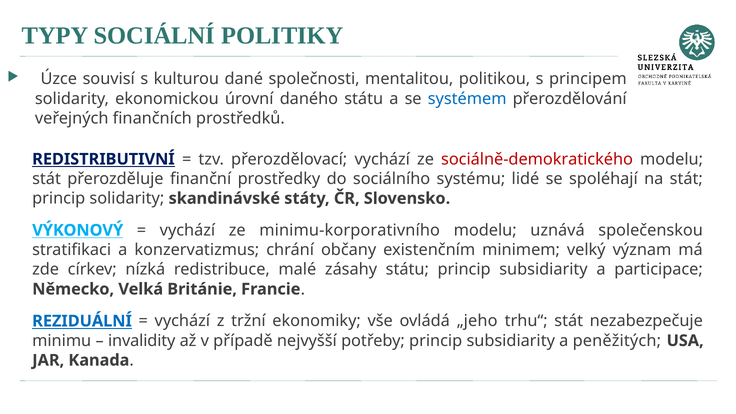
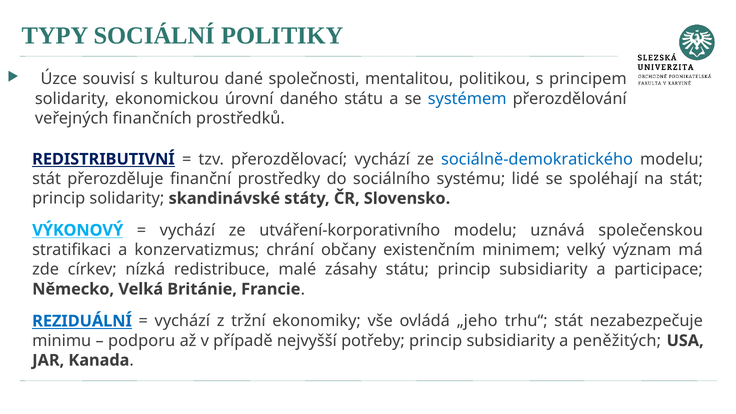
sociálně-demokratického colour: red -> blue (537, 159)
minimu-korporativního: minimu-korporativního -> utváření-korporativního (350, 230)
invalidity: invalidity -> podporu (142, 341)
